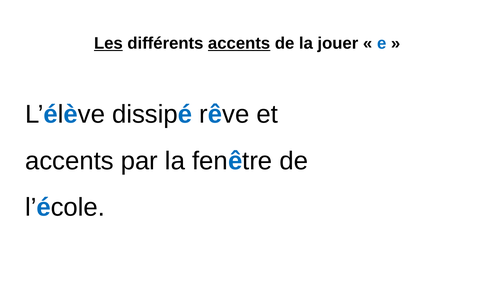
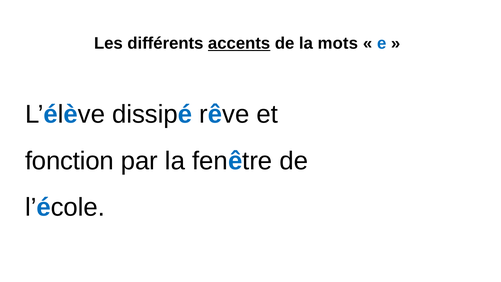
Les underline: present -> none (108, 43)
jouer: jouer -> mots (338, 43)
accents: accents -> fonction (69, 161)
